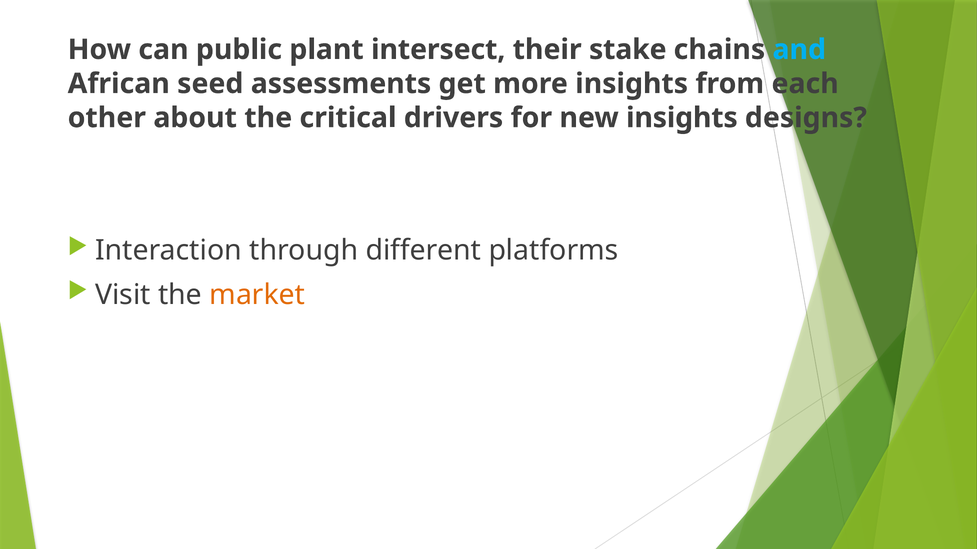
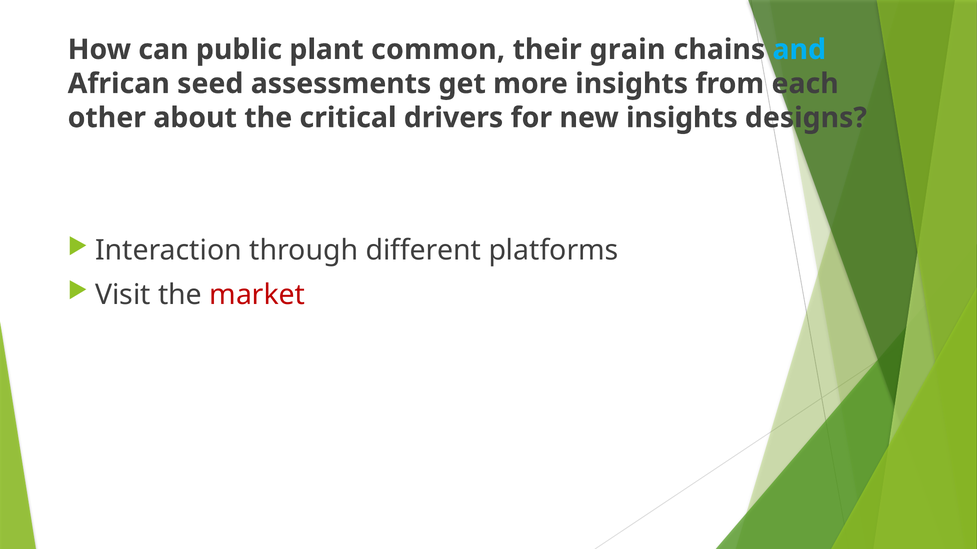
intersect: intersect -> common (438, 50)
stake: stake -> grain (628, 50)
market colour: orange -> red (257, 295)
